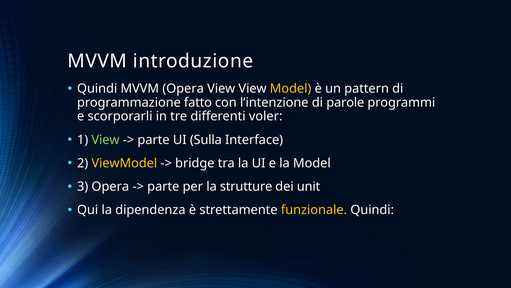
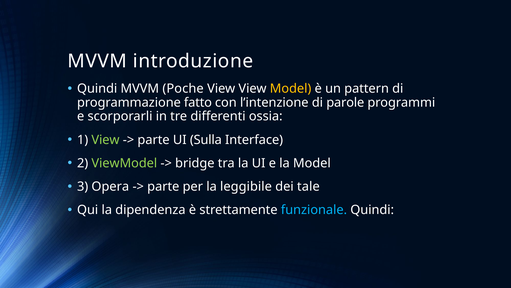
MVVM Opera: Opera -> Poche (183, 89)
voler: voler -> ossia (266, 116)
ViewModel colour: yellow -> light green (124, 163)
strutture: strutture -> leggibile (246, 186)
unit: unit -> tale (308, 186)
funzionale colour: yellow -> light blue (314, 210)
